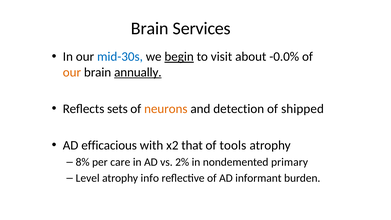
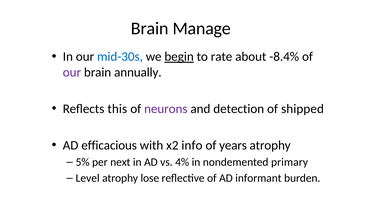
Services: Services -> Manage (202, 28)
visit: visit -> rate (222, 57)
-0.0%: -0.0% -> -8.4% (284, 57)
our colour: orange -> purple (72, 72)
annually underline: present -> none (138, 72)
sets: sets -> this (117, 109)
neurons colour: orange -> purple (166, 109)
that: that -> info (192, 145)
tools: tools -> years (233, 145)
8%: 8% -> 5% (83, 162)
care: care -> next (120, 162)
2%: 2% -> 4% (182, 162)
info: info -> lose (150, 178)
